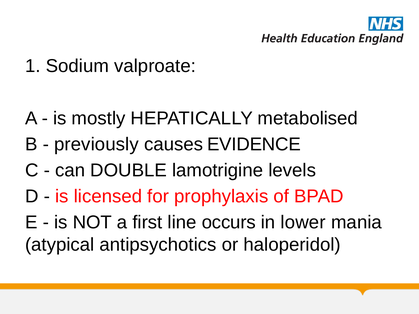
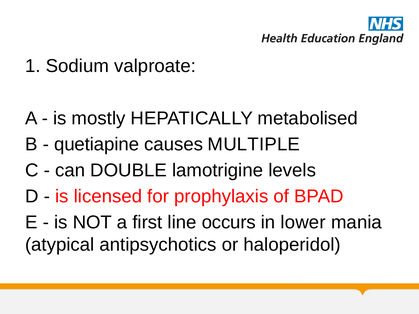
previously: previously -> quetiapine (97, 144)
EVIDENCE: EVIDENCE -> MULTIPLE (254, 144)
